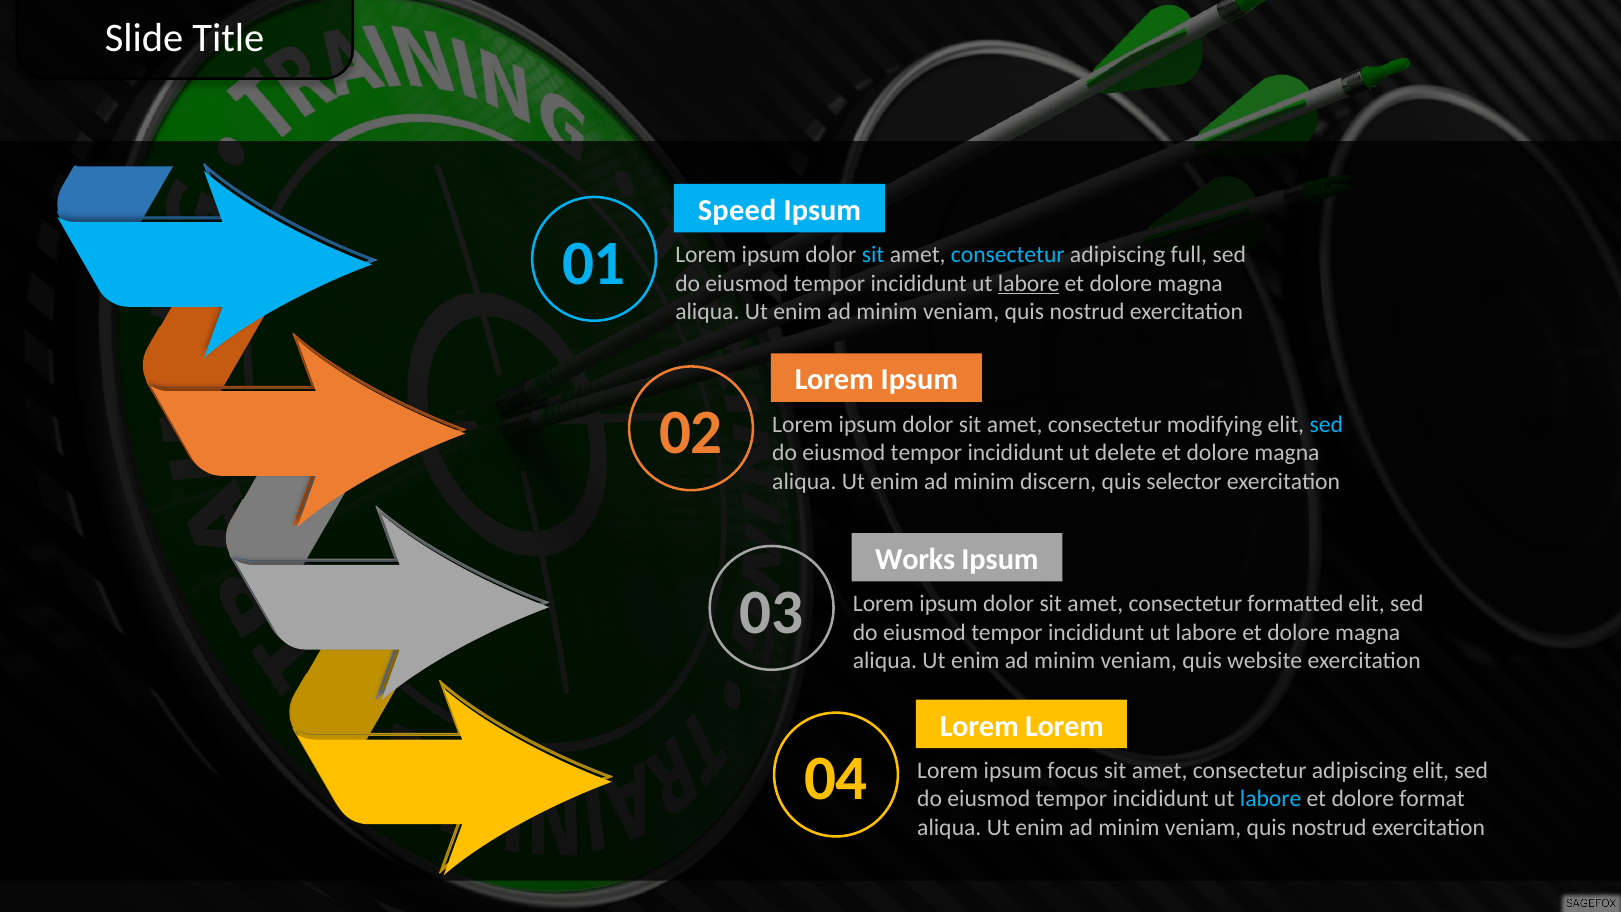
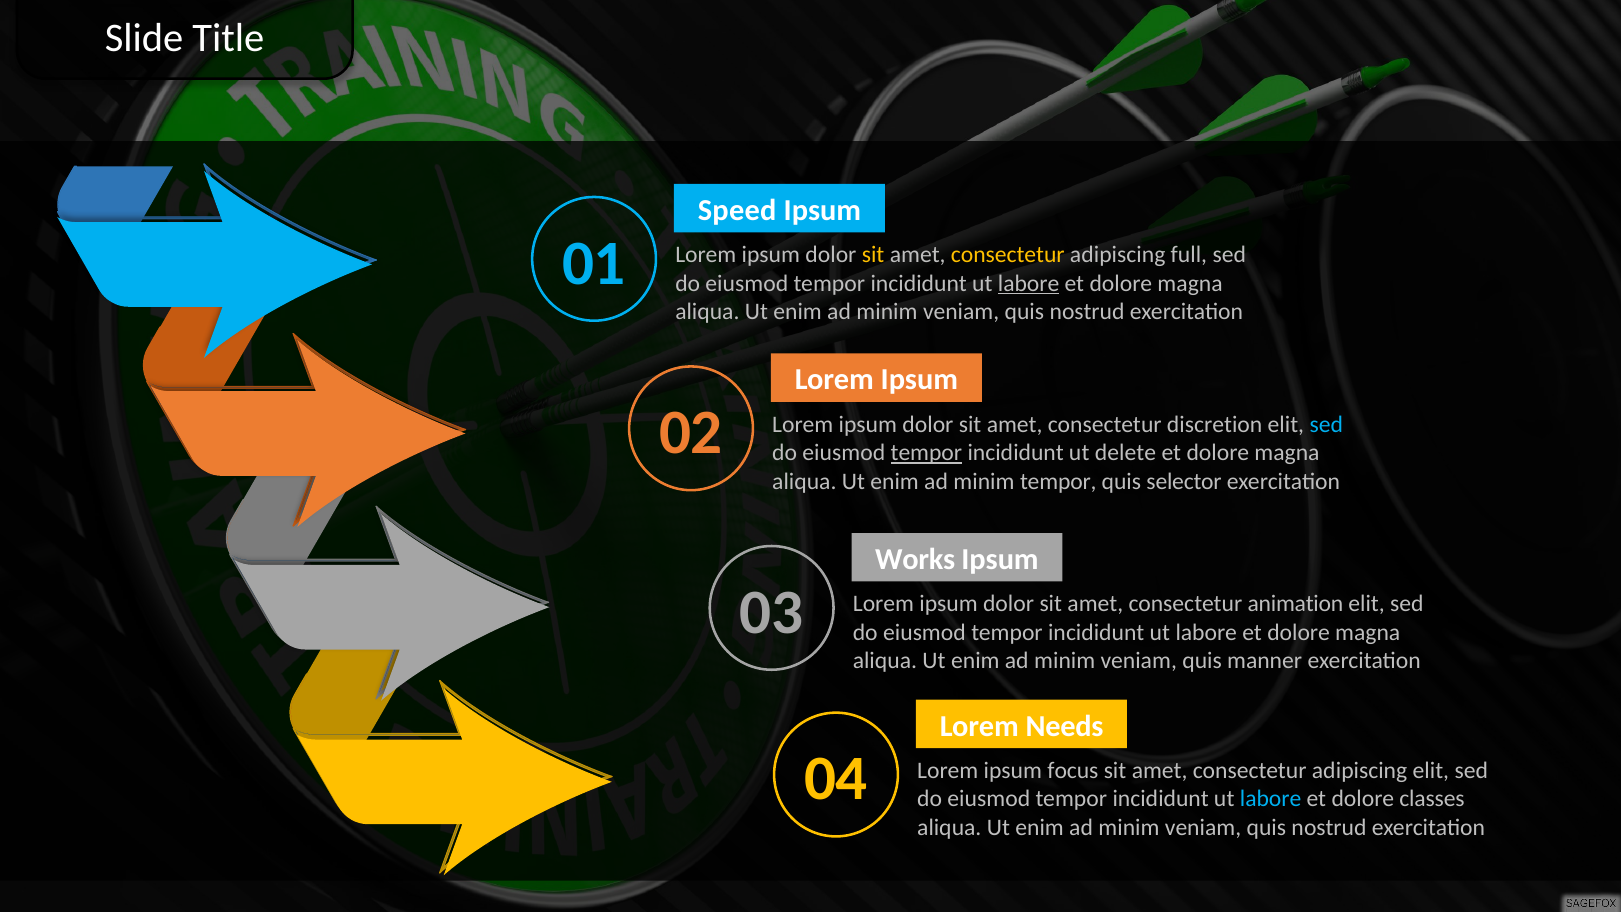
sit colour: light blue -> yellow (873, 255)
consectetur colour: light blue -> yellow (1008, 255)
modifying: modifying -> discretion (1215, 424)
tempor underline: none -> present (926, 453)
minim discern: discern -> tempor (1058, 481)
formatted: formatted -> animation (1295, 604)
website: website -> manner (1265, 661)
Lorem Lorem: Lorem -> Needs (1064, 726)
format: format -> classes (1432, 799)
